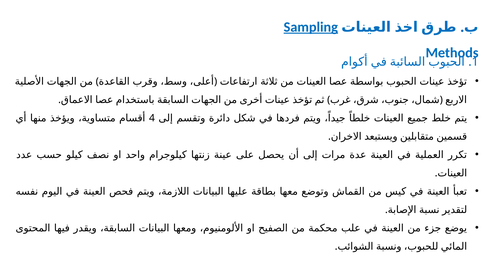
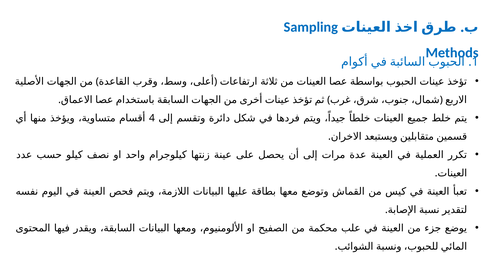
Sampling underline: present -> none (311, 27)
